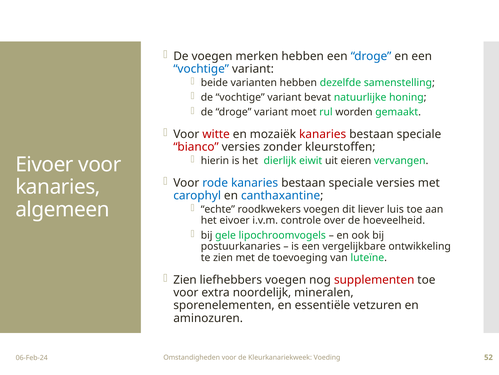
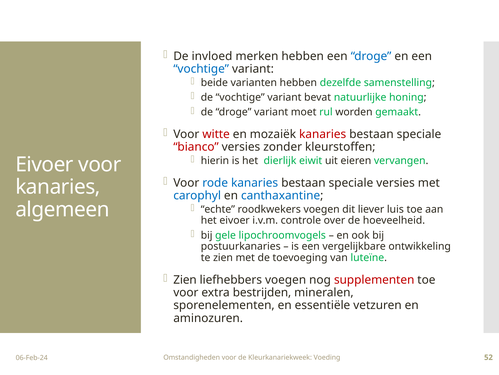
De voegen: voegen -> invloed (212, 56)
noordelijk: noordelijk -> bestrijden (262, 292)
